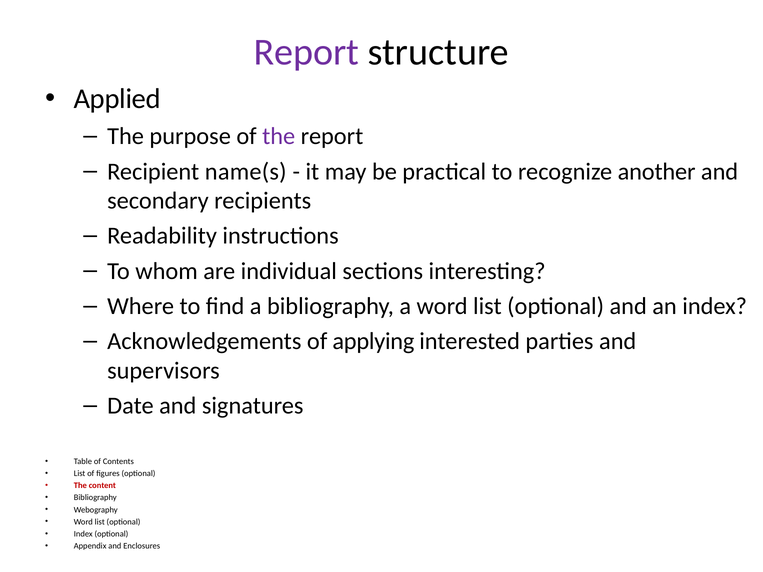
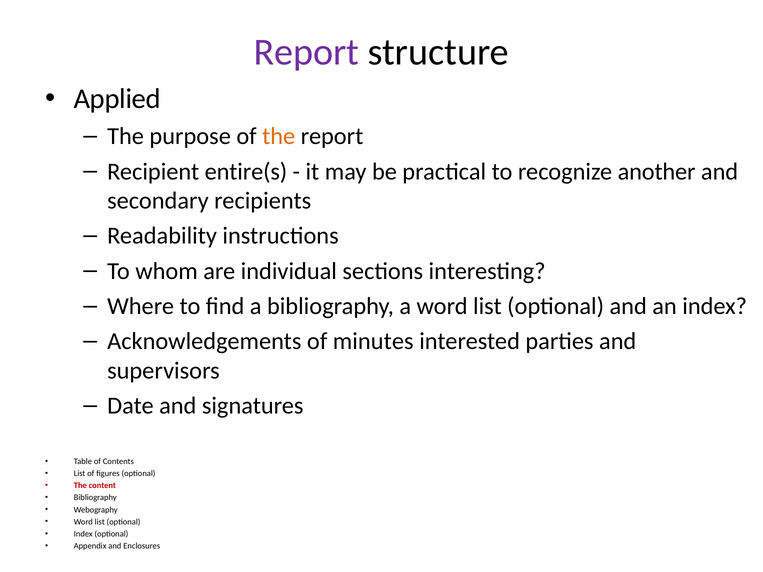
the colour: purple -> orange (279, 136)
name(s: name(s -> entire(s (246, 172)
applying: applying -> minutes (373, 342)
